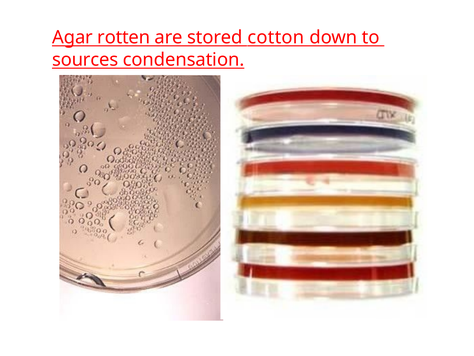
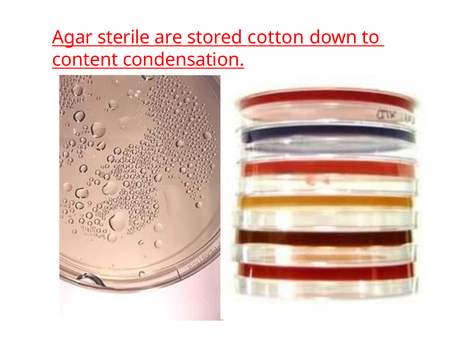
rotten: rotten -> sterile (124, 37)
sources: sources -> content (85, 60)
